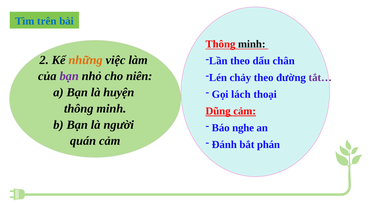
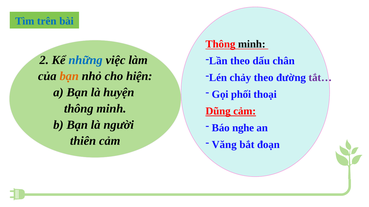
những colour: orange -> blue (86, 60)
bạn colour: purple -> orange (69, 76)
niên: niên -> hiện (139, 76)
lách: lách -> phối (241, 95)
quán: quán -> thiên (83, 141)
Đánh: Đánh -> Văng (224, 145)
phán: phán -> đoạn (268, 145)
